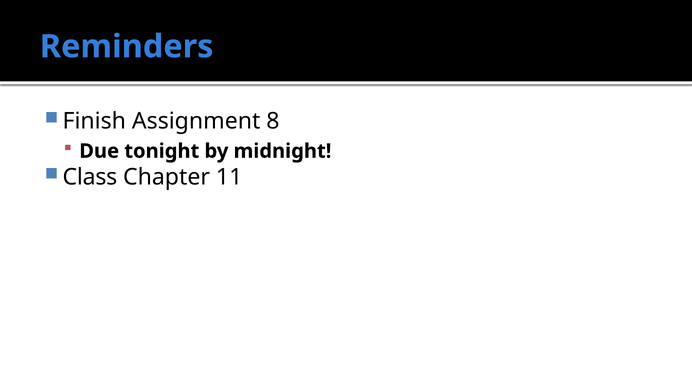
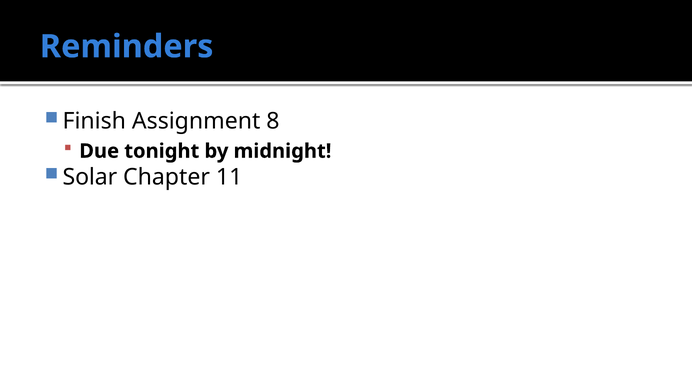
Class: Class -> Solar (90, 177)
